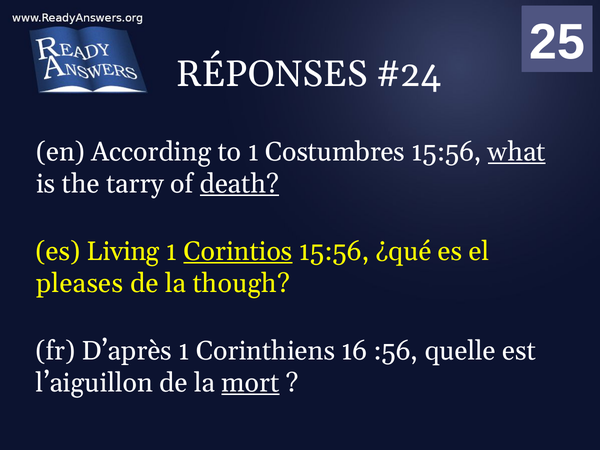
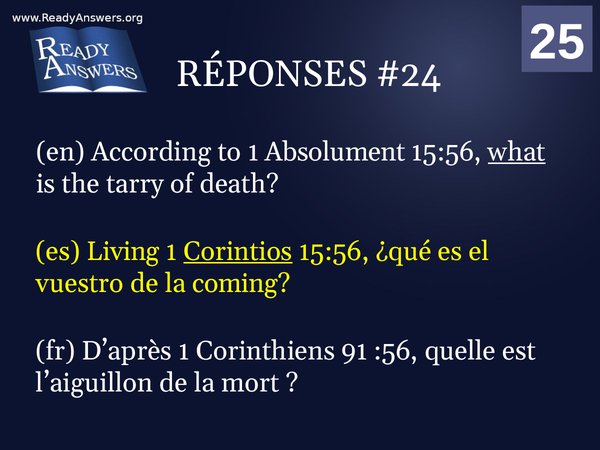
Costumbres: Costumbres -> Absolument (335, 152)
death underline: present -> none (239, 184)
pleases: pleases -> vuestro (80, 283)
though: though -> coming (241, 283)
Corinthiens 16: 16 -> 91 (354, 351)
mort underline: present -> none (250, 383)
